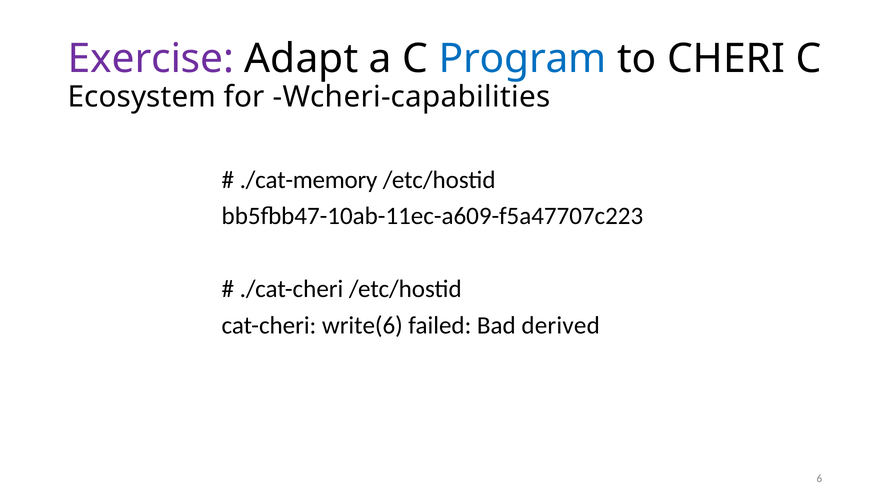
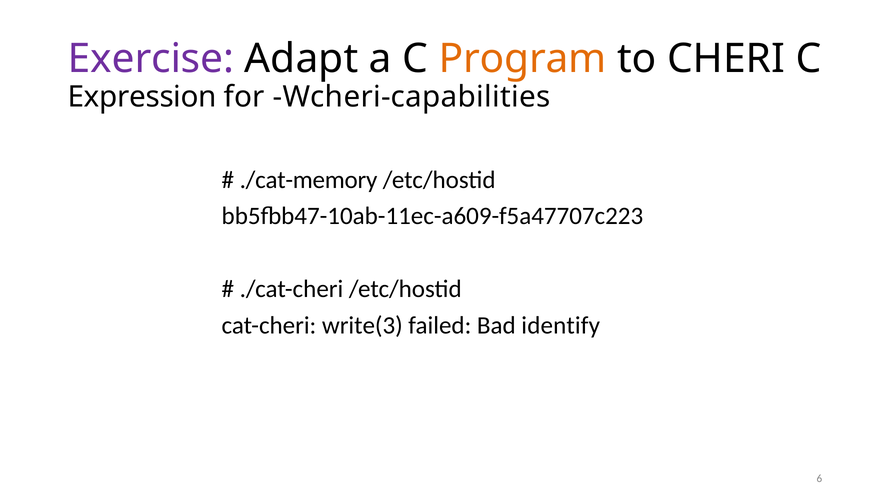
Program colour: blue -> orange (523, 59)
Ecosystem: Ecosystem -> Expression (142, 97)
write(6: write(6 -> write(3 (362, 325)
derived: derived -> identify (561, 325)
